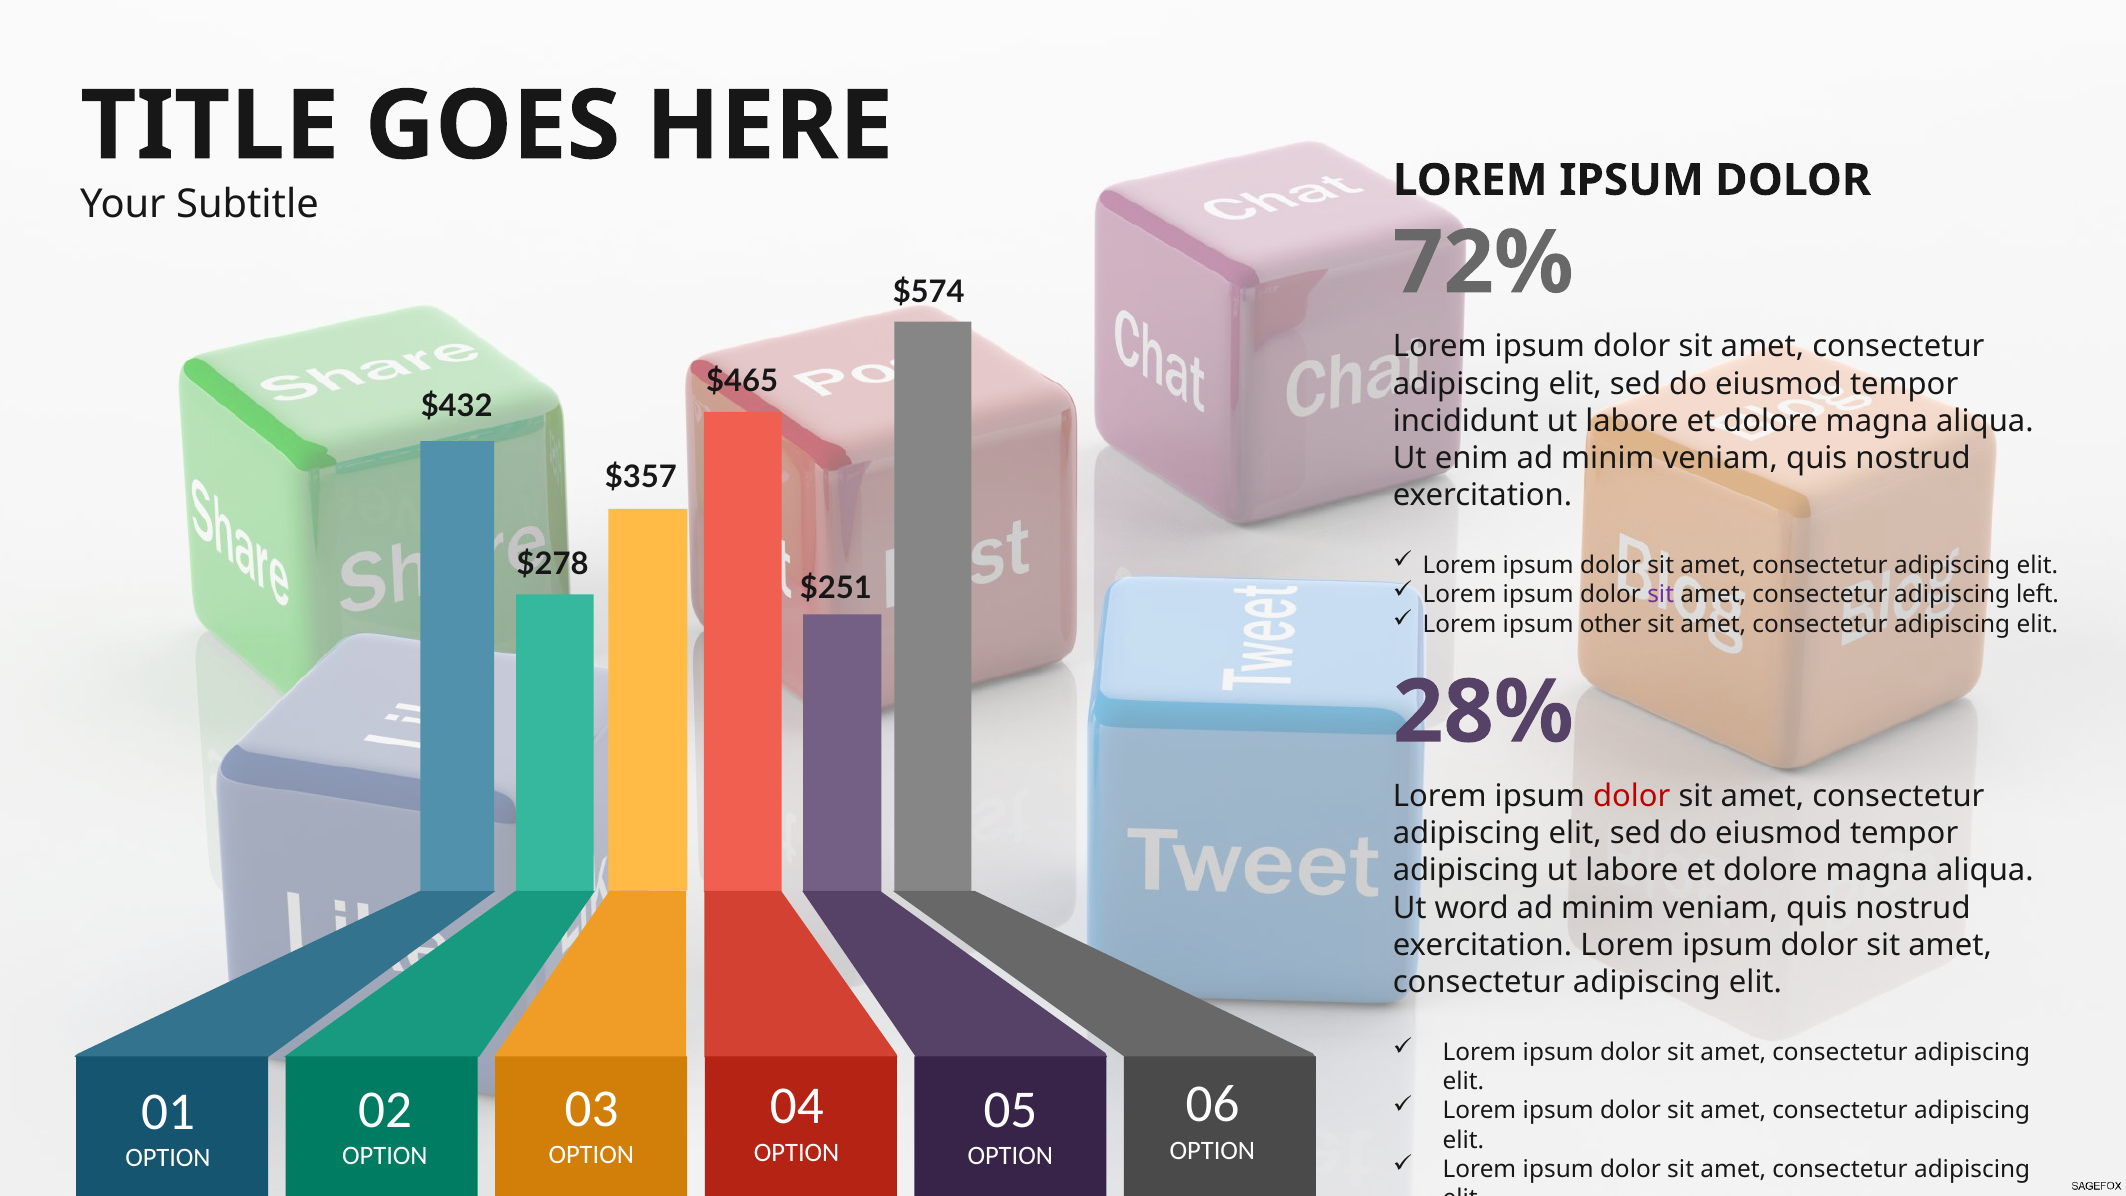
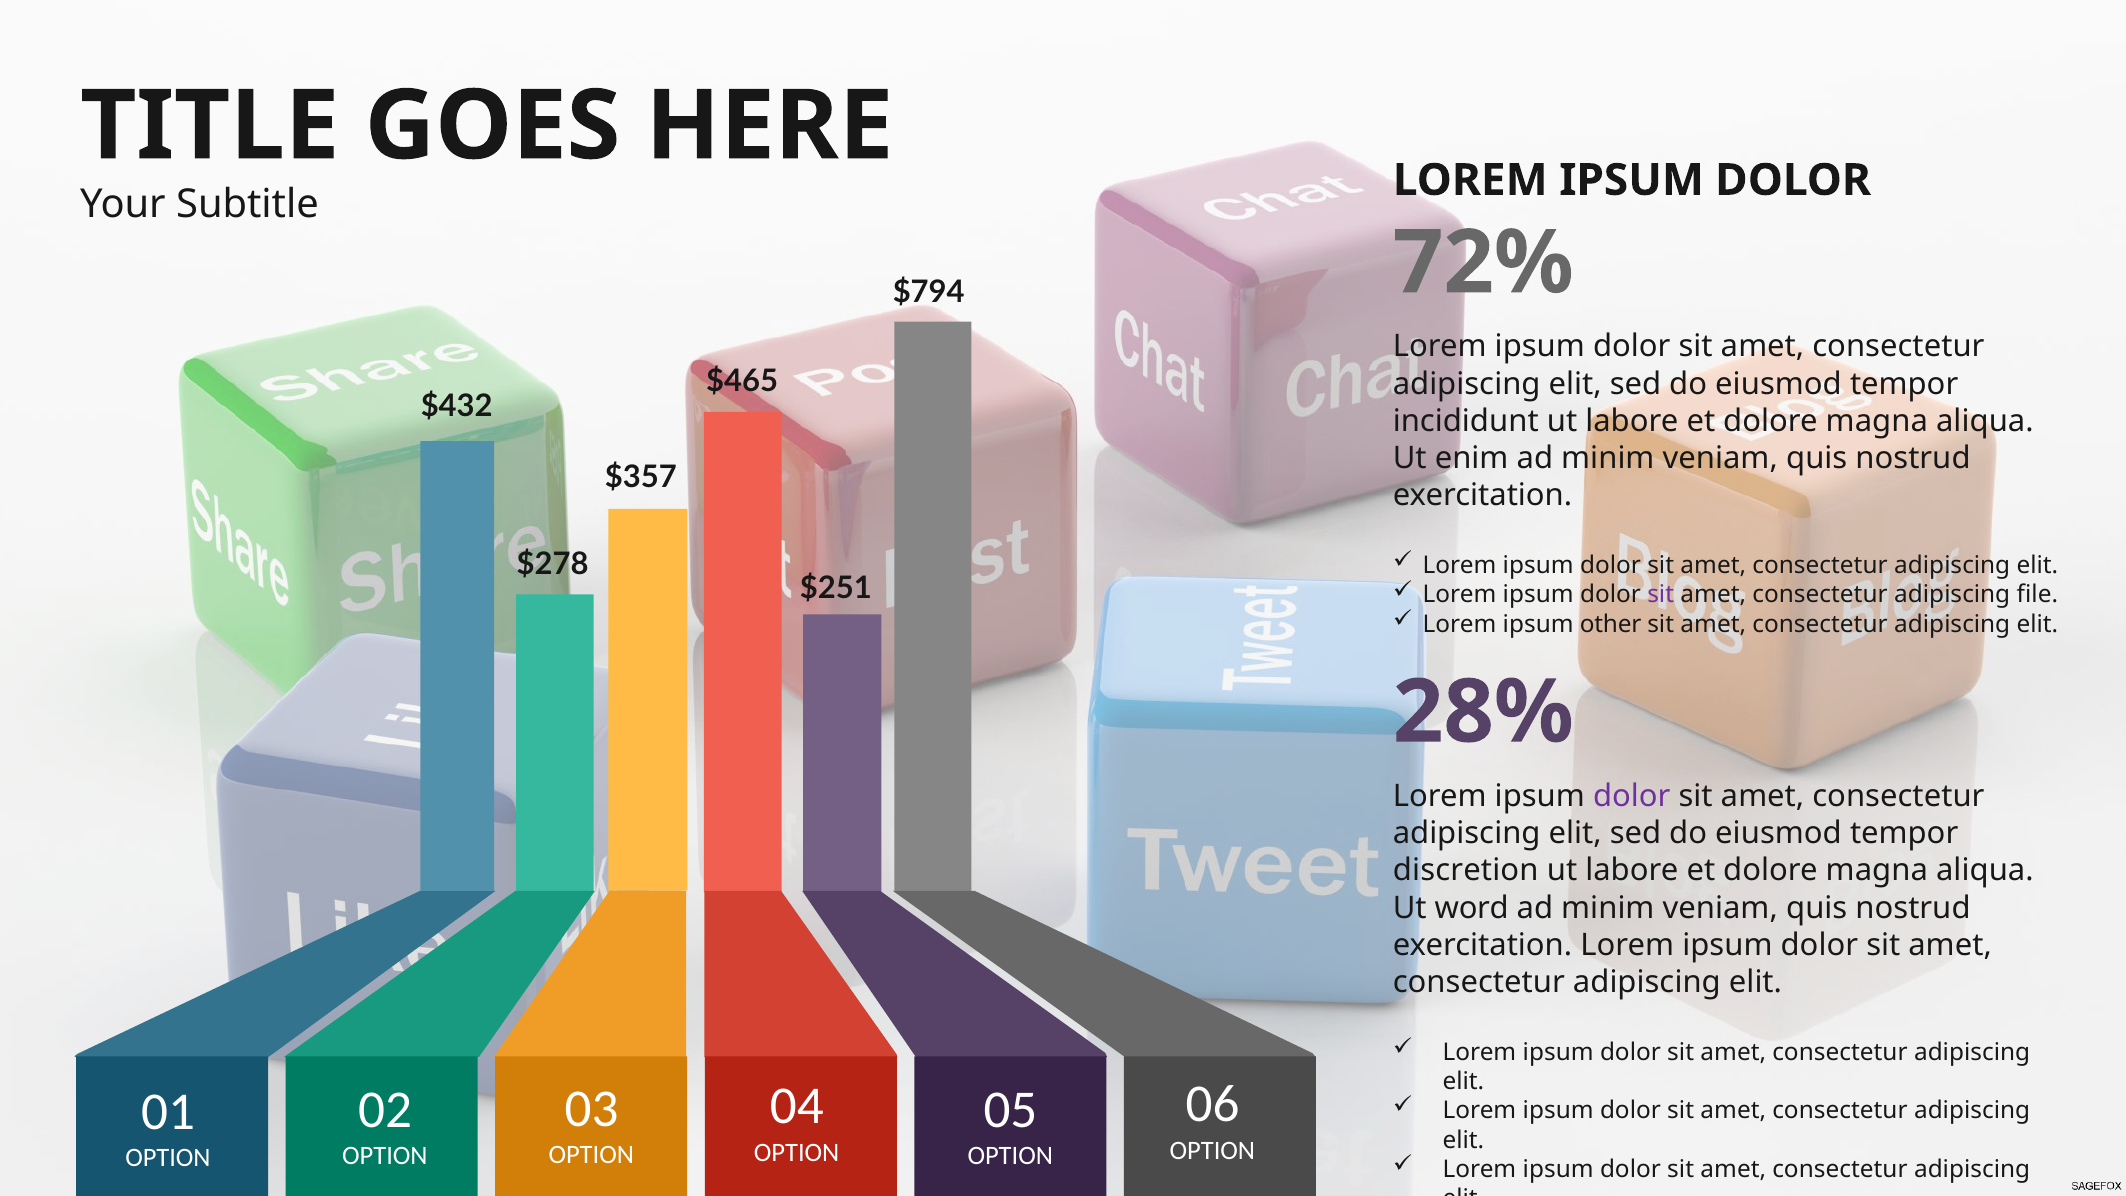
$574: $574 -> $794 (929, 292)
left: left -> file (2037, 595)
dolor colour: red -> purple (1632, 796)
adipiscing: adipiscing -> discretion (1466, 870)
